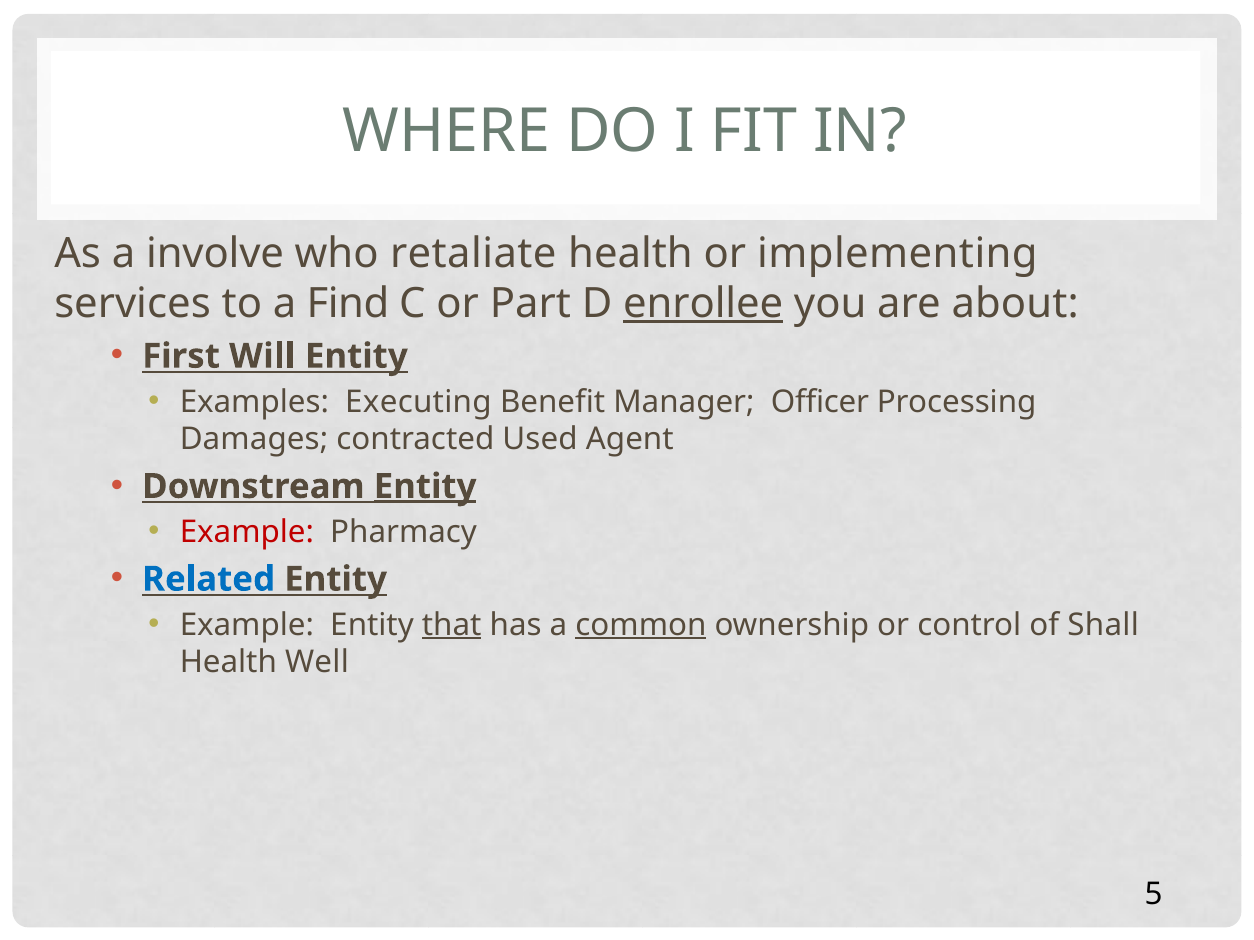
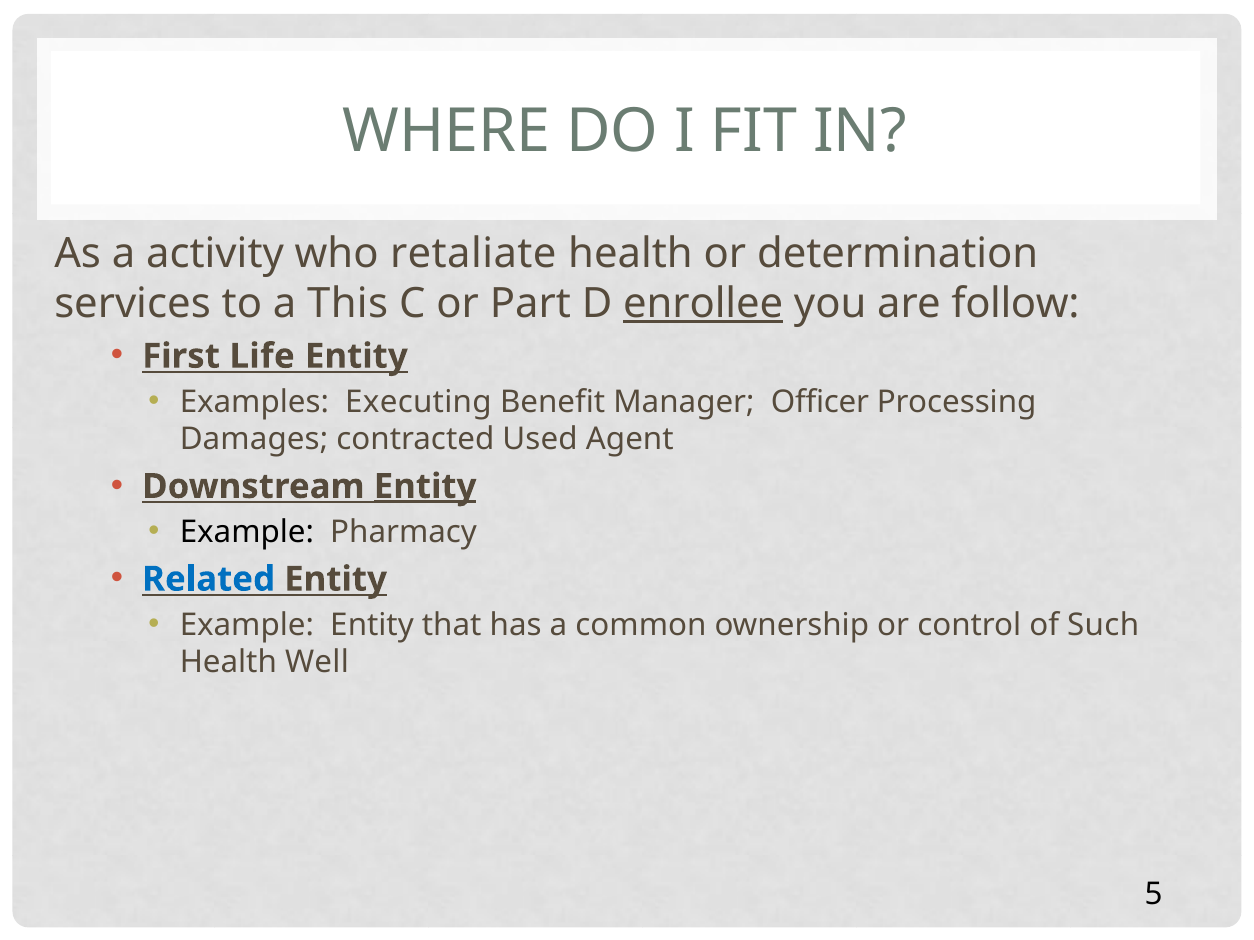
involve: involve -> activity (215, 254)
implementing: implementing -> determination (898, 254)
Find: Find -> This (348, 304)
about: about -> follow (1015, 304)
Will: Will -> Life (262, 356)
Example colour: red -> black (247, 532)
that underline: present -> none (452, 625)
common underline: present -> none (641, 625)
Shall: Shall -> Such (1103, 625)
